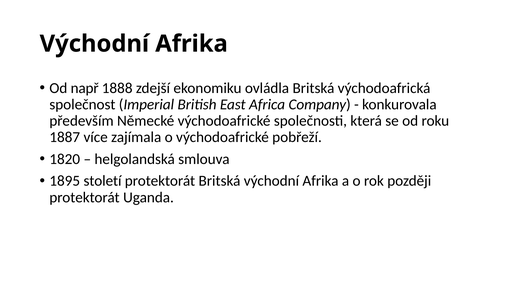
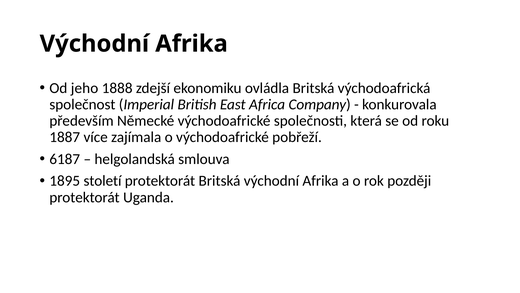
např: např -> jeho (85, 88)
1820: 1820 -> 6187 (65, 159)
